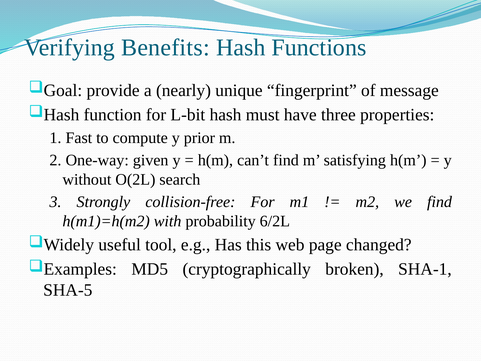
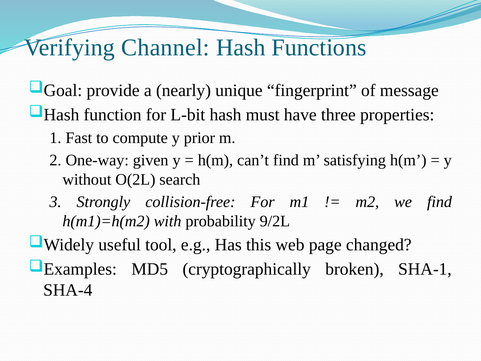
Benefits: Benefits -> Channel (165, 47)
6/2L: 6/2L -> 9/2L (275, 221)
SHA-5: SHA-5 -> SHA-4 (68, 290)
